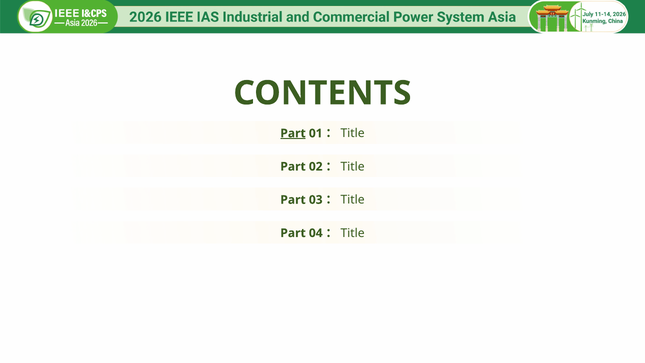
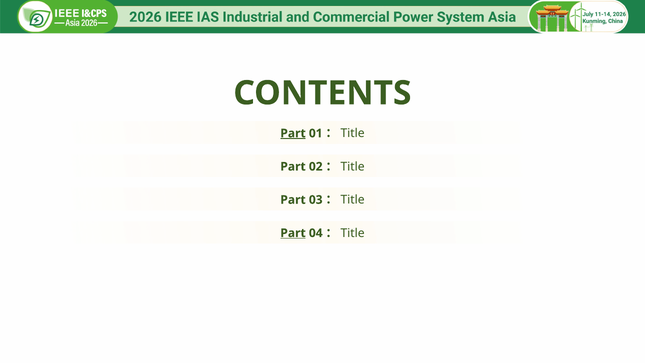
Part underline: none -> present (293, 233)
